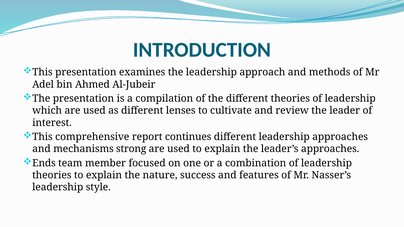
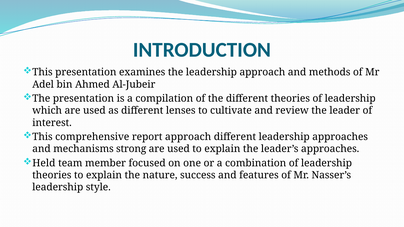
report continues: continues -> approach (188, 137)
Ends: Ends -> Held (44, 163)
